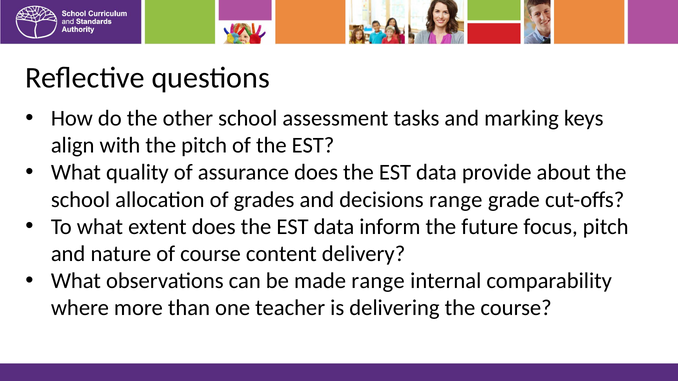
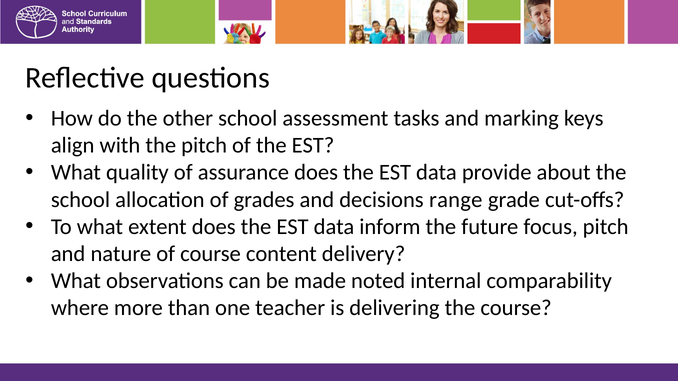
made range: range -> noted (378, 281)
